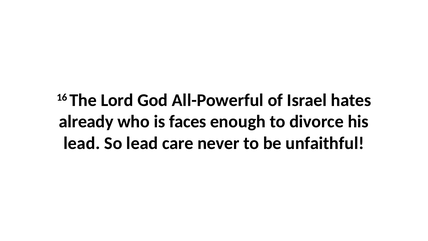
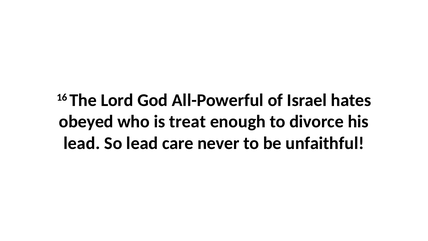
already: already -> obeyed (86, 122)
faces: faces -> treat (188, 122)
